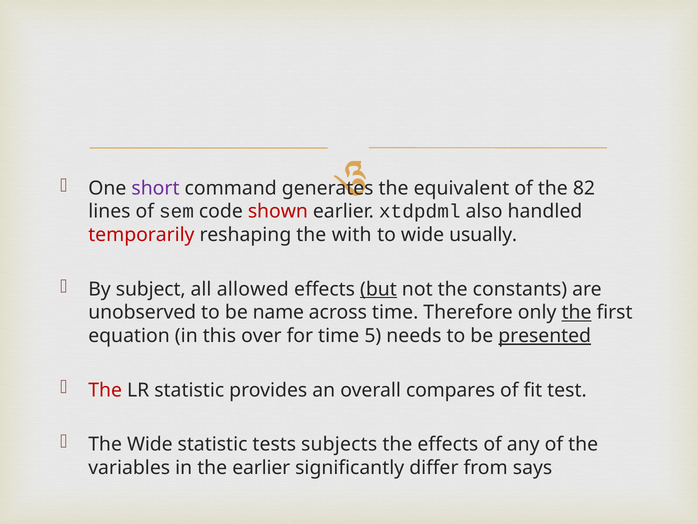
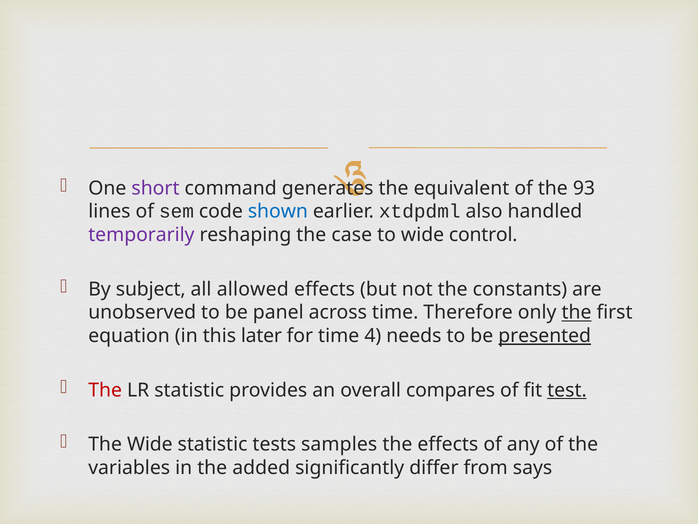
82: 82 -> 93 (584, 188)
shown colour: red -> blue (278, 211)
temporarily colour: red -> purple (141, 235)
with: with -> case (352, 235)
usually: usually -> control (483, 235)
but underline: present -> none (378, 289)
name: name -> panel (278, 312)
over: over -> later (261, 336)
5: 5 -> 4 (373, 336)
test underline: none -> present (567, 390)
subjects: subjects -> samples (339, 444)
the earlier: earlier -> added (261, 467)
